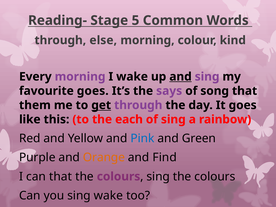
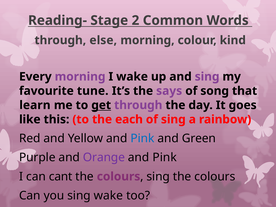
5: 5 -> 2 (135, 20)
and underline: present -> none (180, 77)
favourite goes: goes -> tune (93, 91)
them: them -> learn (35, 105)
Orange colour: orange -> purple (104, 157)
Find: Find -> Pink (165, 157)
can that: that -> cant (61, 176)
